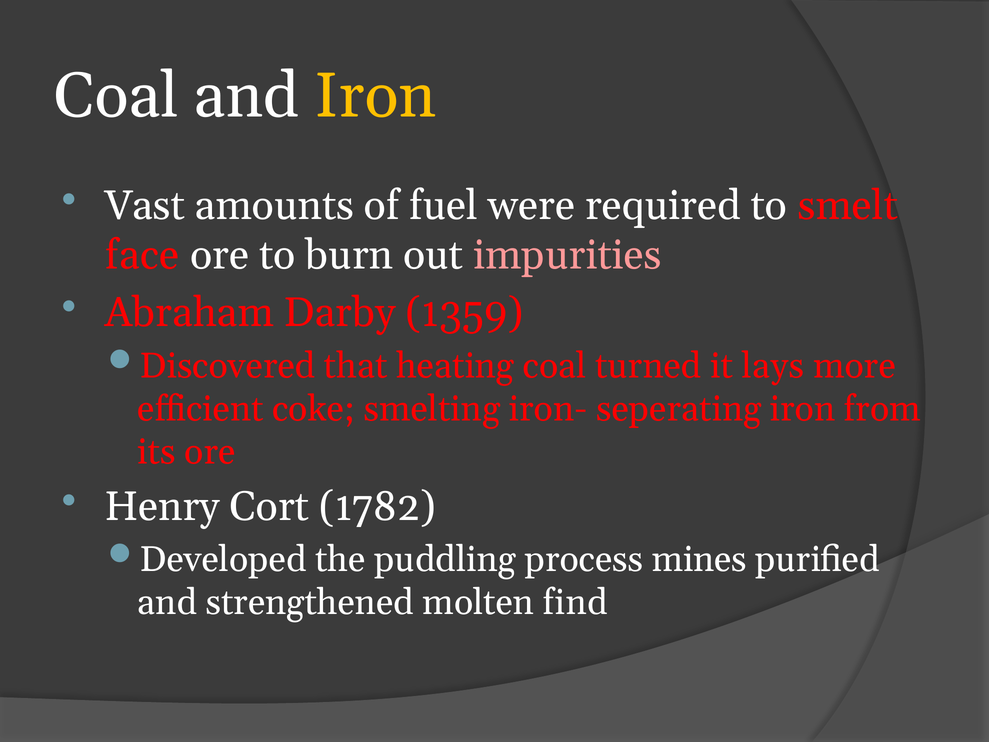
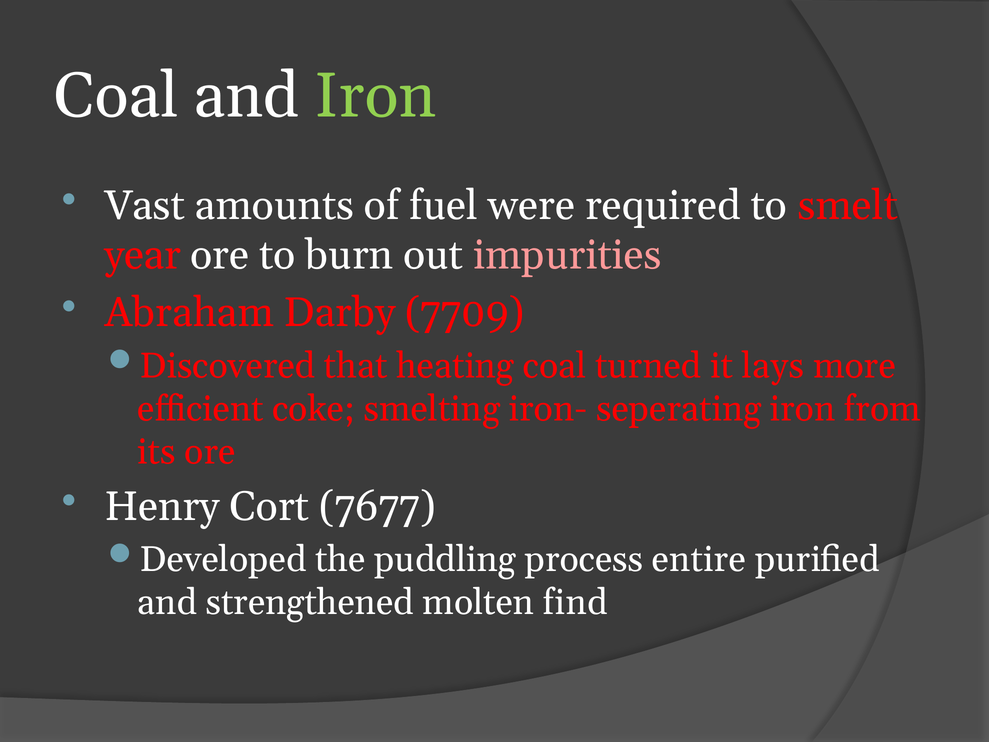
Iron colour: yellow -> light green (375, 96)
face: face -> year (143, 255)
1359: 1359 -> 7709 (465, 313)
1782: 1782 -> 7677 (377, 506)
mines: mines -> entire (699, 559)
